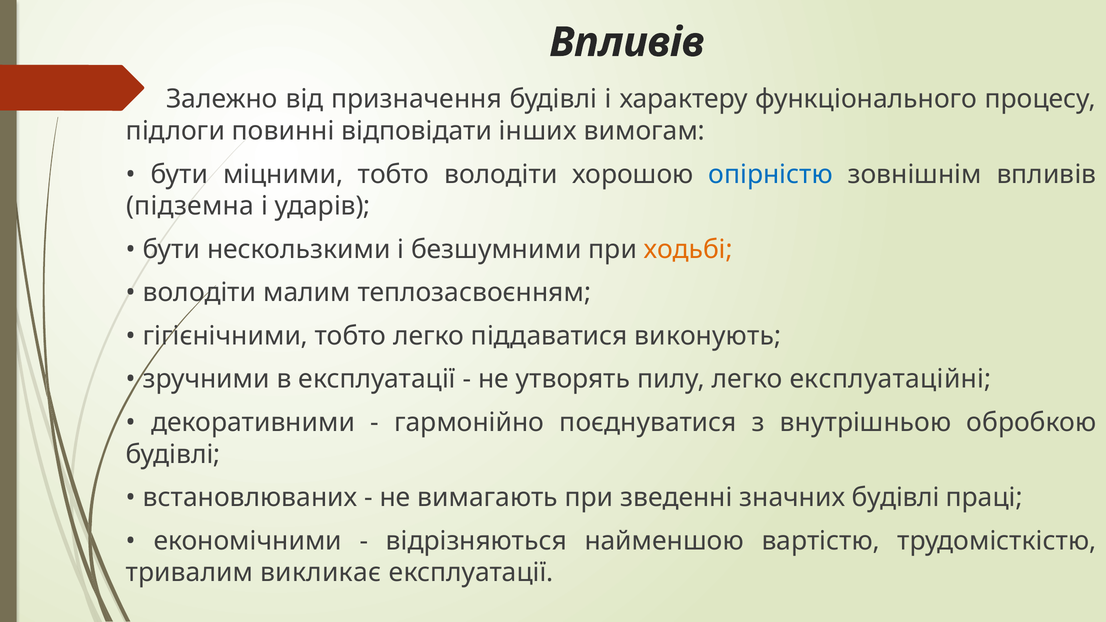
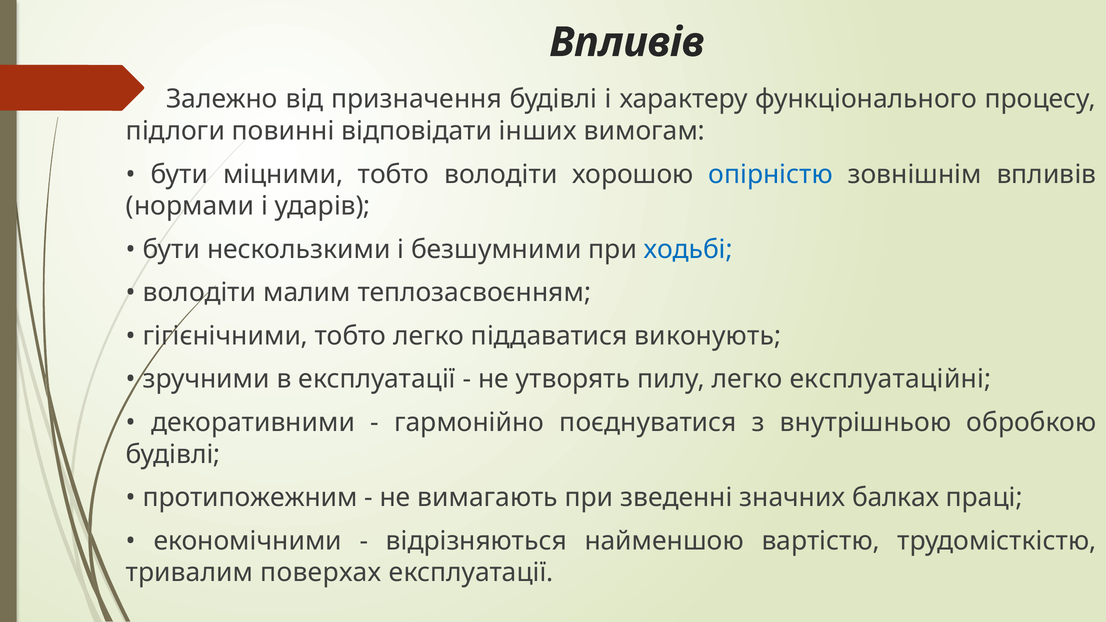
підземна: підземна -> нормами (190, 206)
ходьбі colour: orange -> blue (688, 249)
встановлюваних: встановлюваних -> протипожежним (250, 498)
значних будівлі: будівлі -> балках (896, 498)
викликає: викликає -> поверхах (321, 573)
